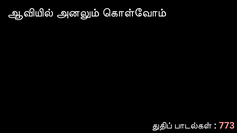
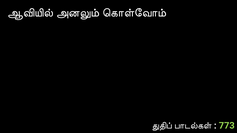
773 colour: pink -> light green (227, 126)
